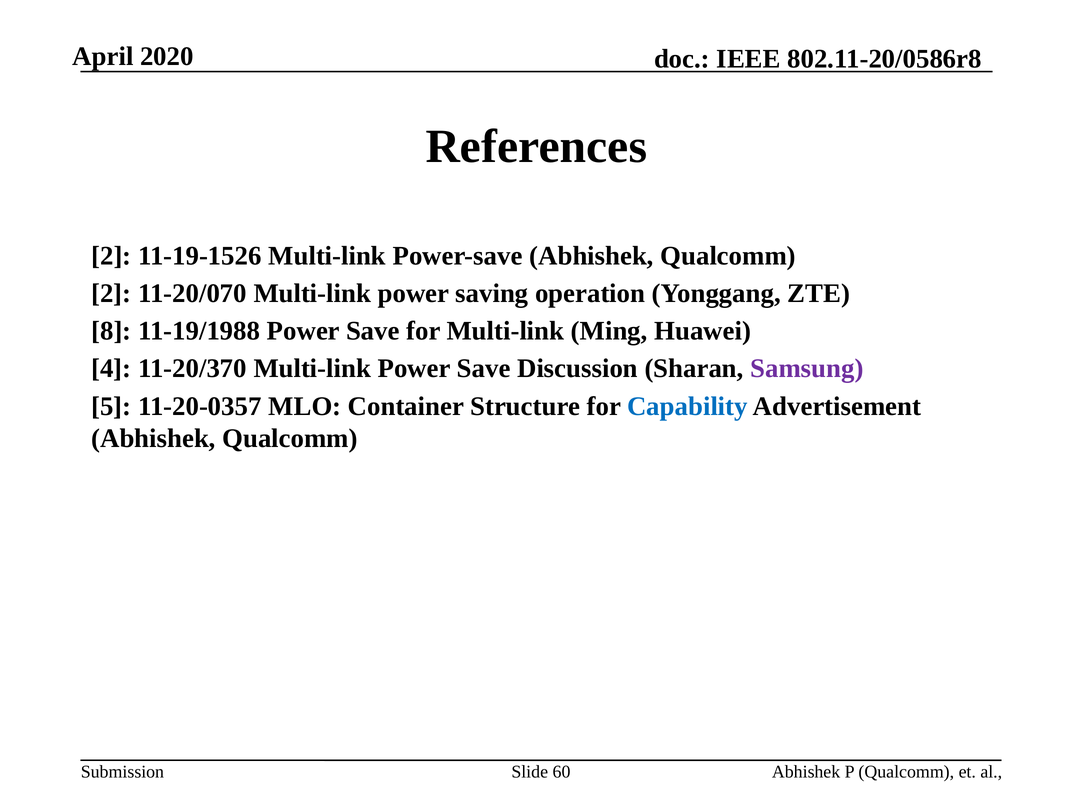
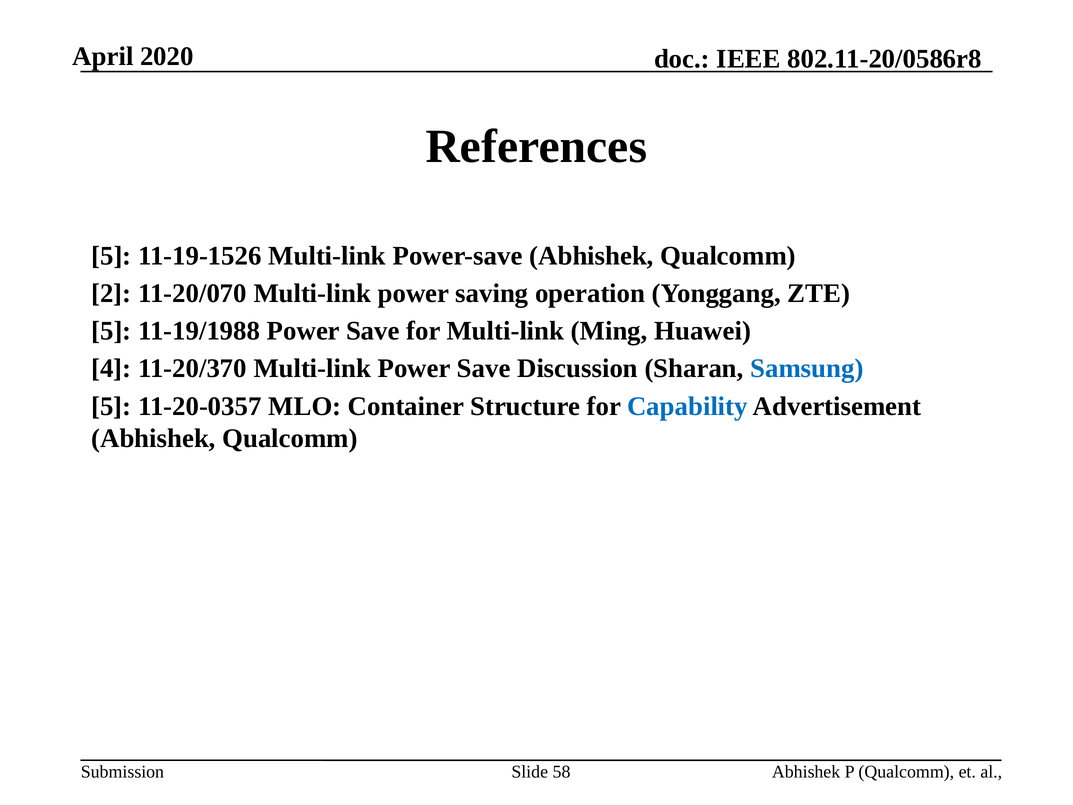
2: 2 -> 5 (111, 256)
8: 8 -> 5 (111, 331)
Samsung colour: purple -> blue (807, 369)
60: 60 -> 58 (562, 772)
